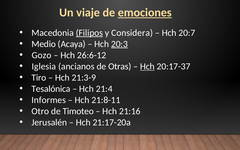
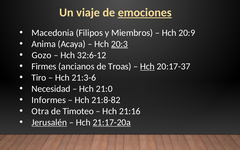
Filipos underline: present -> none (89, 33)
Considera: Considera -> Miembros (132, 33)
20:7: 20:7 -> 20:9 (187, 33)
Medio: Medio -> Anima (44, 44)
26:6-12: 26:6-12 -> 32:6-12 (92, 55)
Iglesia: Iglesia -> Firmes (44, 66)
Otras: Otras -> Troas (120, 66)
21:3-9: 21:3-9 -> 21:3-6 (84, 78)
Tesalónica: Tesalónica -> Necesidad (51, 89)
21:4: 21:4 -> 21:0 (104, 89)
21:8-11: 21:8-11 -> 21:8-82 (106, 100)
Otro: Otro -> Otra (40, 111)
Jerusalén underline: none -> present (49, 122)
21:17-20a underline: none -> present (112, 122)
